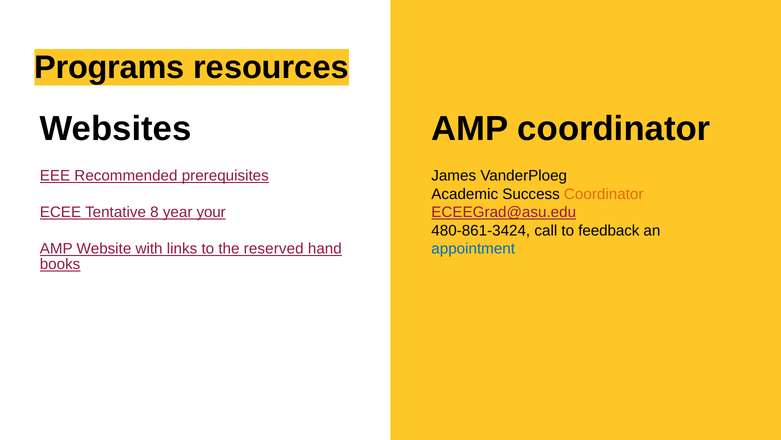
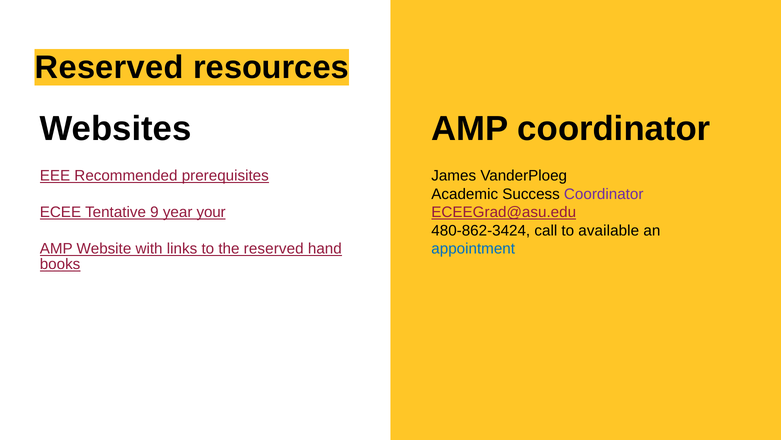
Programs: Programs -> Reserved (109, 68)
Coordinator colour: orange -> purple (604, 194)
8: 8 -> 9 (154, 212)
480-861-3424: 480-861-3424 -> 480-862-3424 (481, 230)
feedback: feedback -> available (609, 230)
